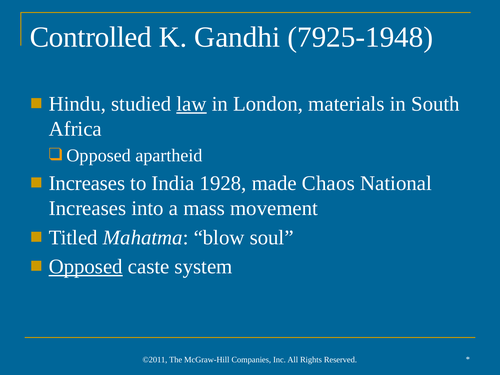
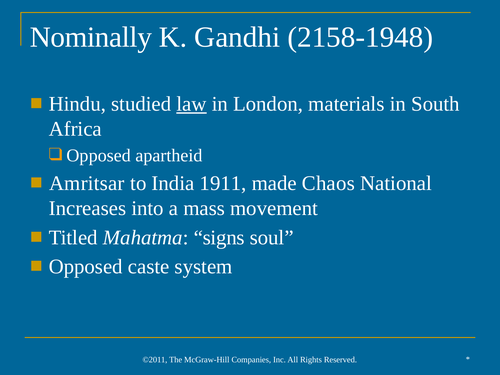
Controlled: Controlled -> Nominally (91, 37)
7925-1948: 7925-1948 -> 2158-1948 (360, 37)
Increases: Increases -> Amritsar (87, 183)
1928: 1928 -> 1911 (223, 183)
blow: blow -> signs (219, 238)
Opposed underline: present -> none (86, 267)
